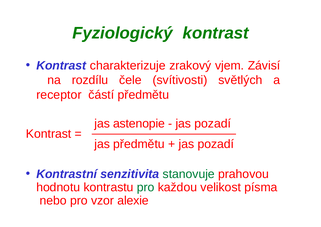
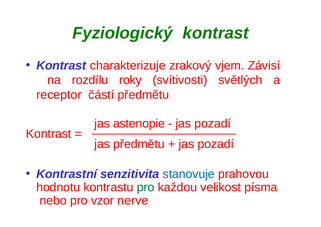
čele: čele -> roky (130, 80)
stanovuje colour: green -> blue (189, 174)
alexie: alexie -> nerve (133, 201)
